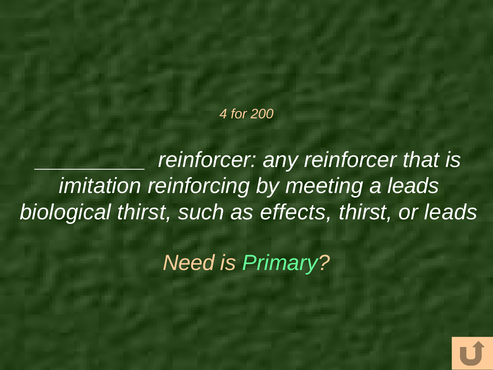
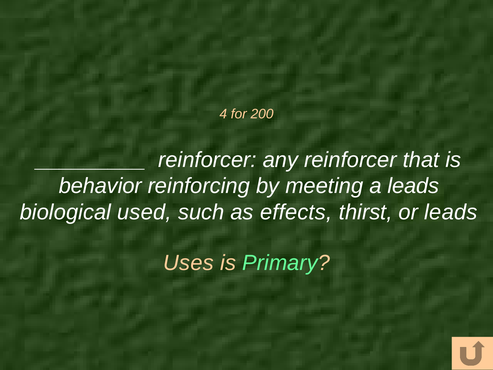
imitation: imitation -> behavior (100, 186)
biological thirst: thirst -> used (144, 212)
Need: Need -> Uses (188, 263)
